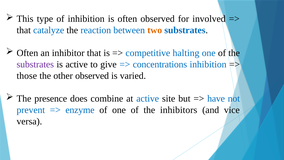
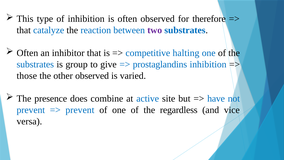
involved: involved -> therefore (209, 19)
two colour: orange -> purple (155, 30)
substrates colour: purple -> blue (35, 64)
is active: active -> group (77, 64)
concentrations: concentrations -> prostaglandins (160, 64)
enzyme: enzyme -> prevent (80, 110)
inhibitors: inhibitors -> regardless (179, 110)
